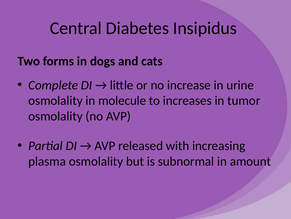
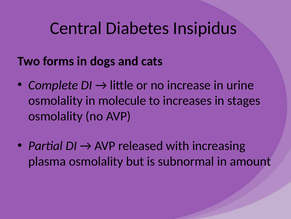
tumor: tumor -> stages (244, 100)
